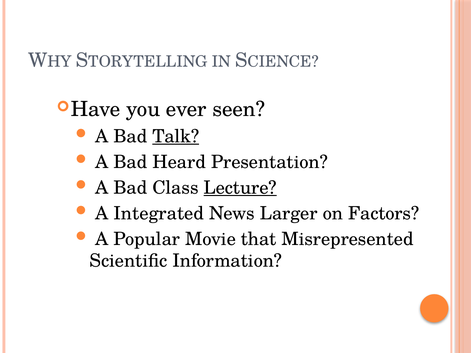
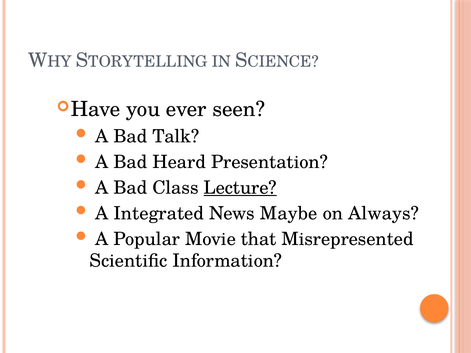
Talk underline: present -> none (176, 136)
Larger: Larger -> Maybe (289, 213)
Factors: Factors -> Always (384, 213)
